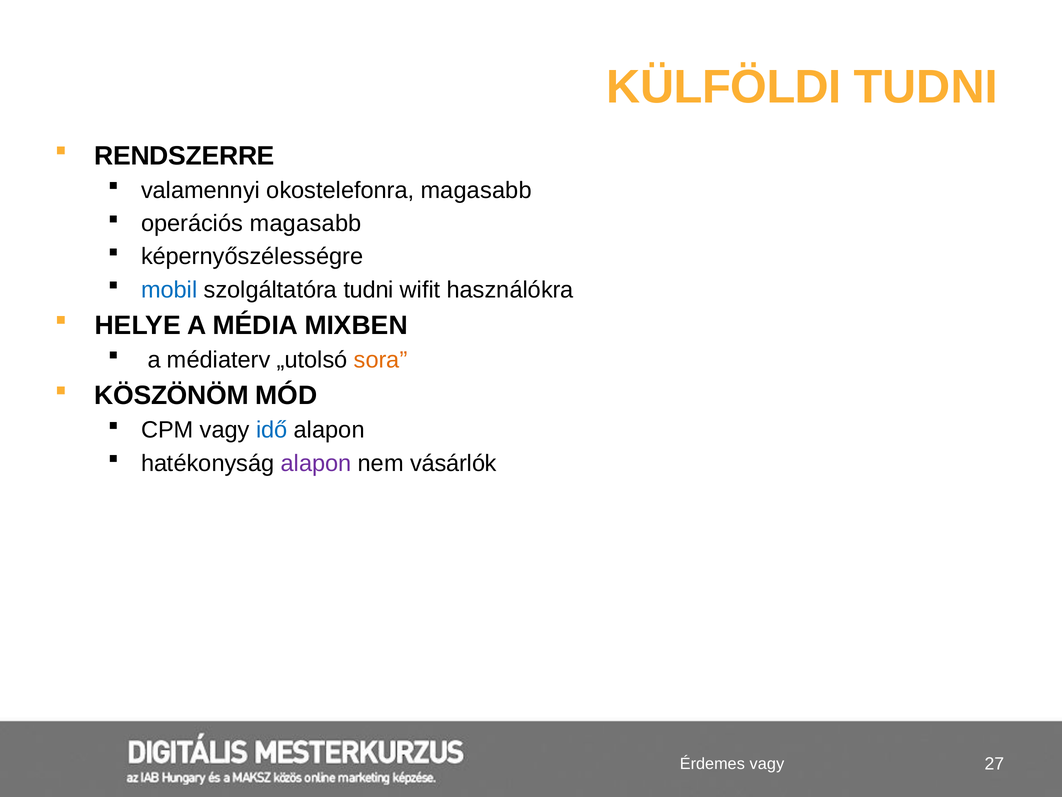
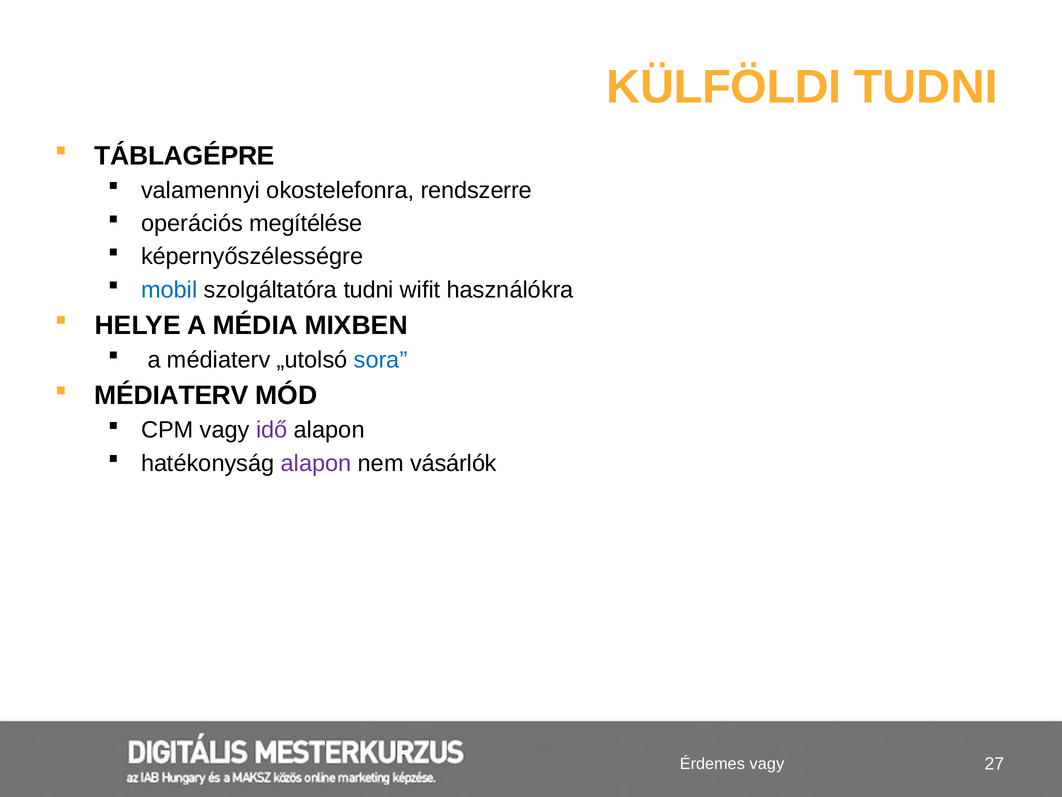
RENDSZERRE: RENDSZERRE -> TÁBLAGÉPRE (184, 156)
okostelefonra magasabb: magasabb -> rendszerre (476, 190)
operációs magasabb: magasabb -> megítélése (306, 223)
sora colour: orange -> blue (381, 360)
KÖSZÖNÖM: KÖSZÖNÖM -> MÉDIATERV (171, 395)
idő colour: blue -> purple (272, 430)
